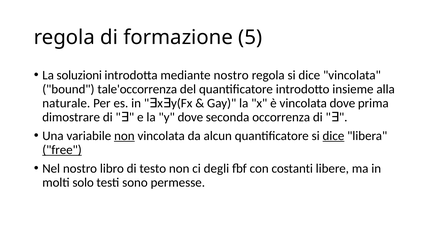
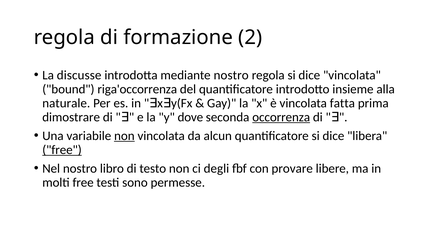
5: 5 -> 2 (250, 37)
soluzioni: soluzioni -> discusse (79, 75)
tale'occorrenza: tale'occorrenza -> riga'occorrenza (137, 89)
vincolata dove: dove -> fatta (342, 103)
occorrenza underline: none -> present (281, 117)
dice underline: present -> none (333, 136)
costanti: costanti -> provare (292, 169)
molti solo: solo -> free (83, 183)
